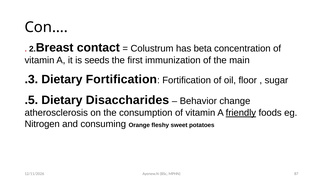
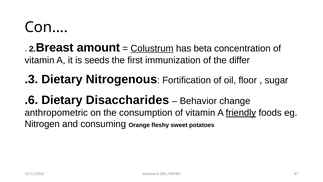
contact: contact -> amount (98, 47)
Colustrum underline: none -> present (152, 48)
main: main -> differ (240, 60)
Dietary Fortification: Fortification -> Nitrogenous (121, 79)
.5: .5 -> .6 (31, 100)
atherosclerosis: atherosclerosis -> anthropometric (56, 113)
